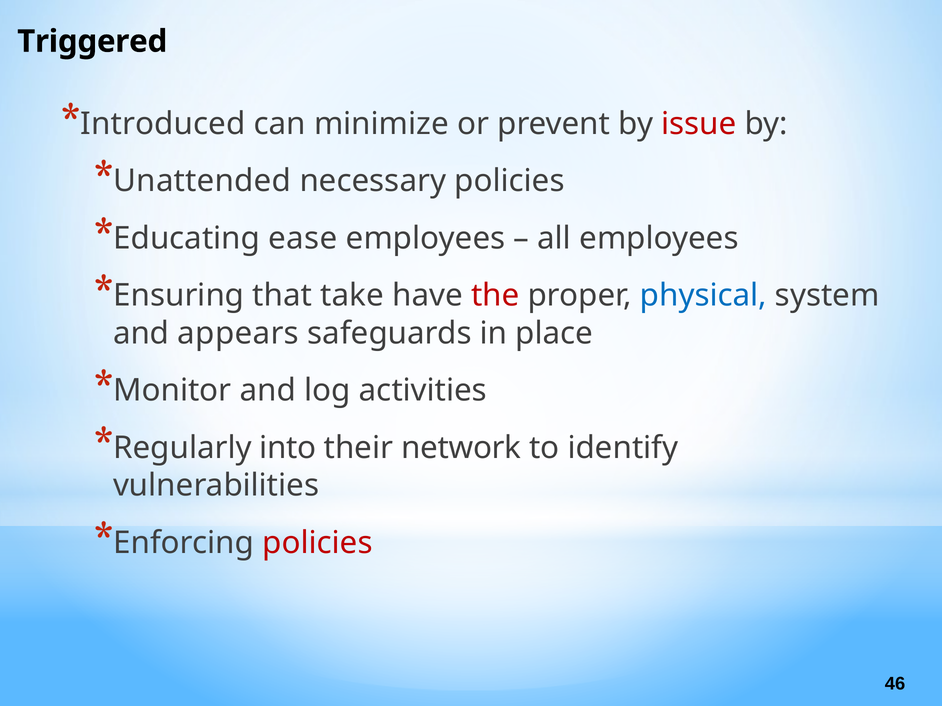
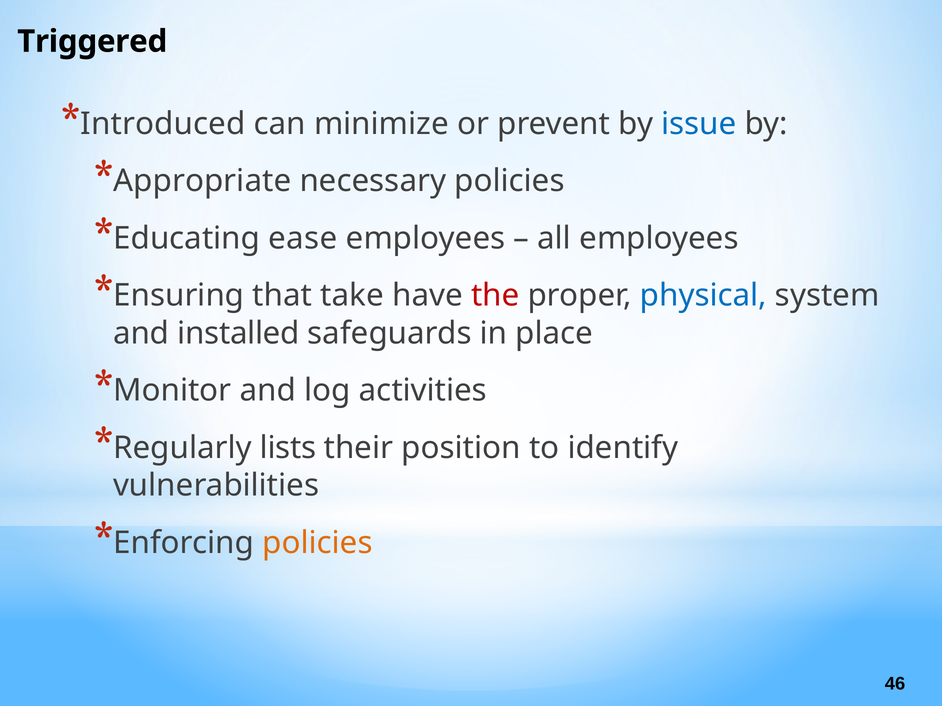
issue colour: red -> blue (699, 124)
Unattended: Unattended -> Appropriate (202, 181)
appears: appears -> installed (239, 333)
into: into -> lists (288, 448)
network: network -> position (461, 448)
policies colour: red -> orange (317, 543)
